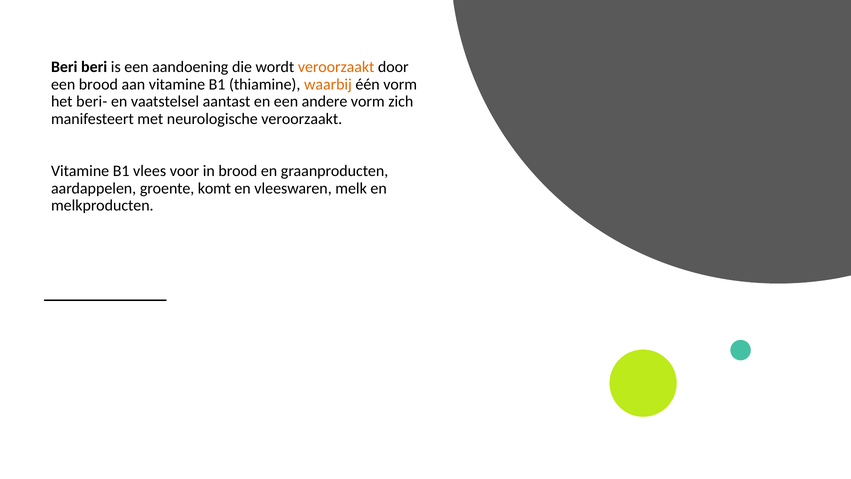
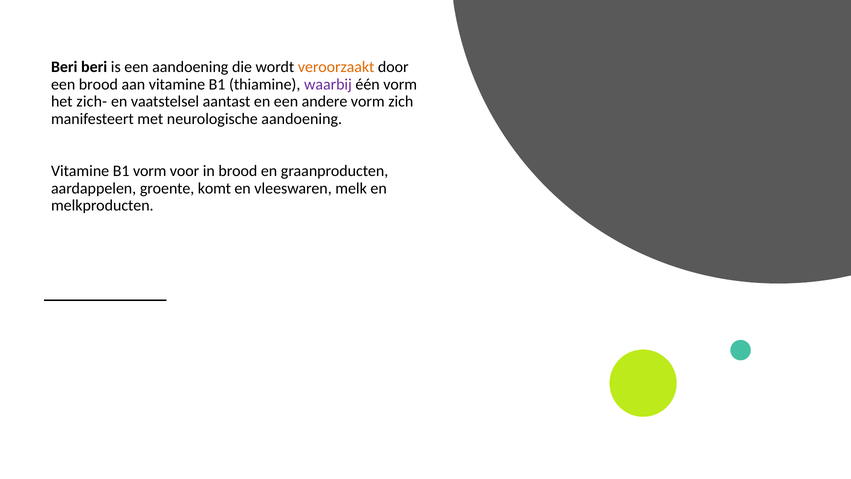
waarbij colour: orange -> purple (328, 84)
beri-: beri- -> zich- (92, 102)
neurologische veroorzaakt: veroorzaakt -> aandoening (302, 119)
B1 vlees: vlees -> vorm (150, 171)
